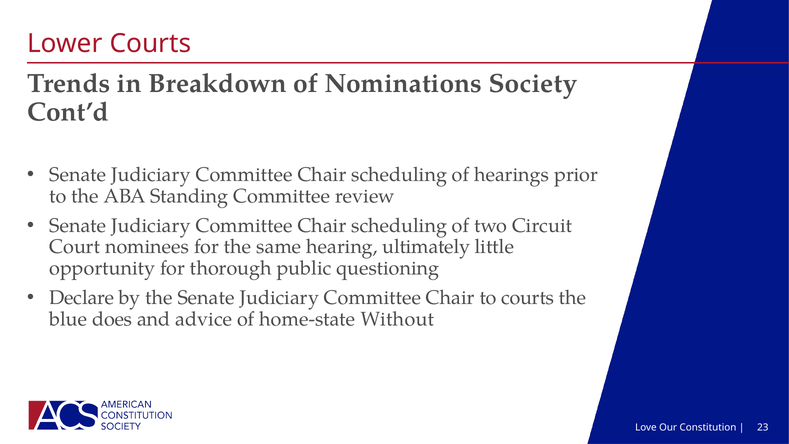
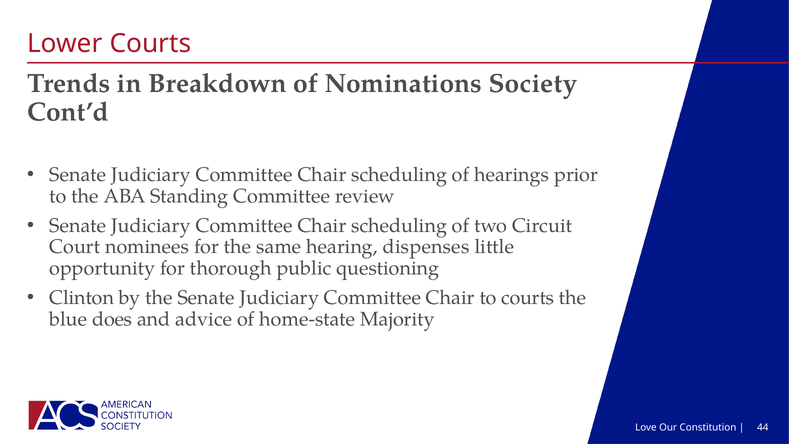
ultimately: ultimately -> dispenses (426, 247)
Declare: Declare -> Clinton (82, 298)
Without: Without -> Majority (397, 319)
23: 23 -> 44 (763, 427)
